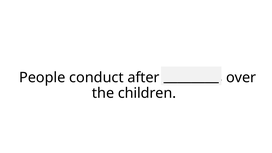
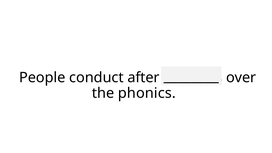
children: children -> phonics (147, 93)
